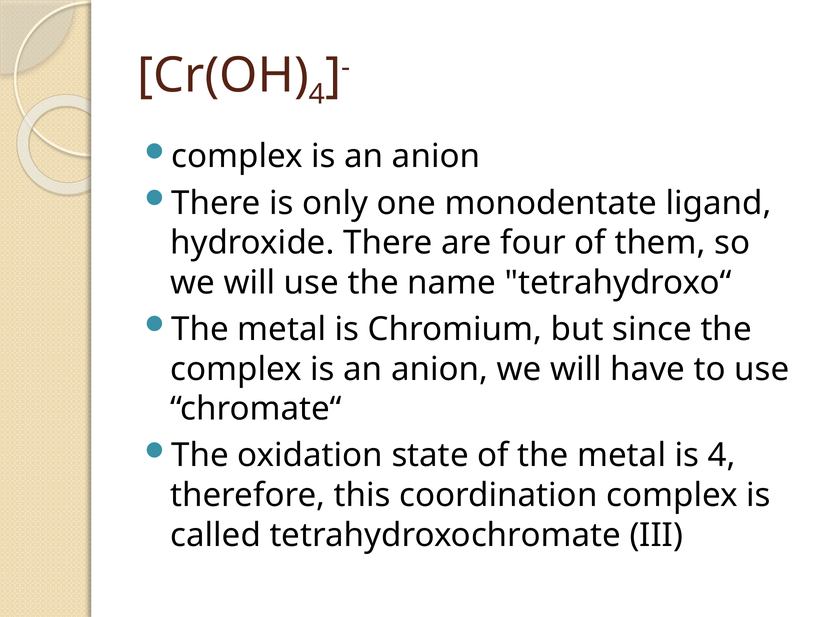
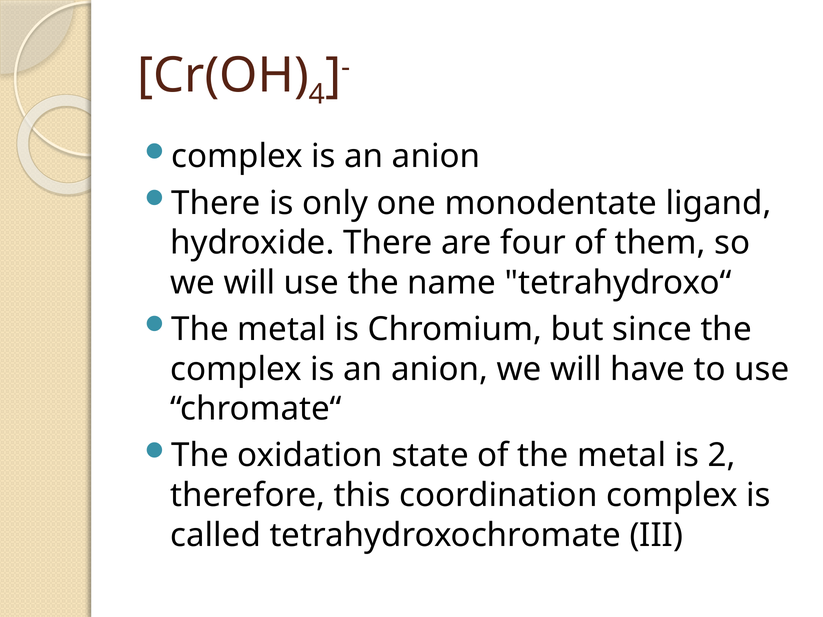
is 4: 4 -> 2 (722, 456)
